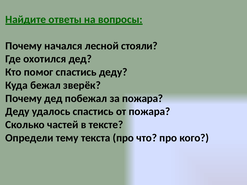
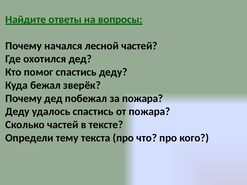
лесной стояли: стояли -> частей (139, 46)
